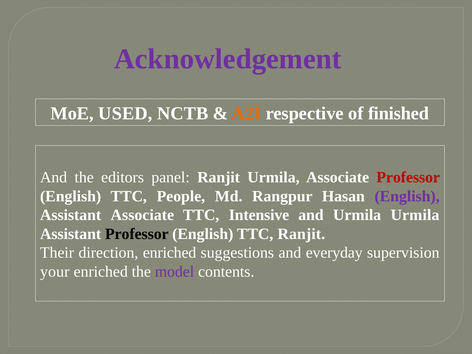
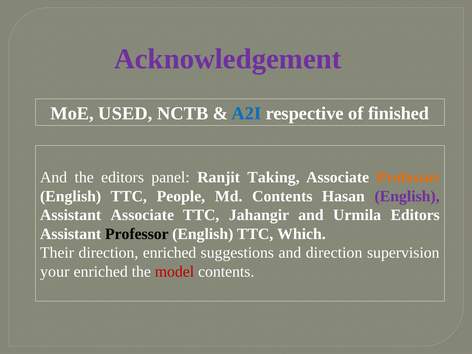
A2I colour: orange -> blue (246, 113)
Ranjit Urmila: Urmila -> Taking (274, 177)
Professor colour: red -> orange (408, 177)
Md Rangpur: Rangpur -> Contents (282, 196)
Intensive: Intensive -> Jahangir (259, 215)
Urmila Urmila: Urmila -> Editors (415, 215)
TTC Ranjit: Ranjit -> Which (301, 234)
and everyday: everyday -> direction (334, 253)
model colour: purple -> red (174, 272)
